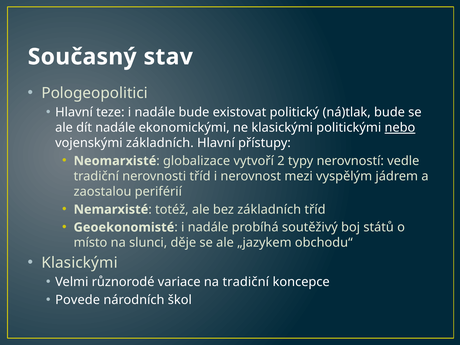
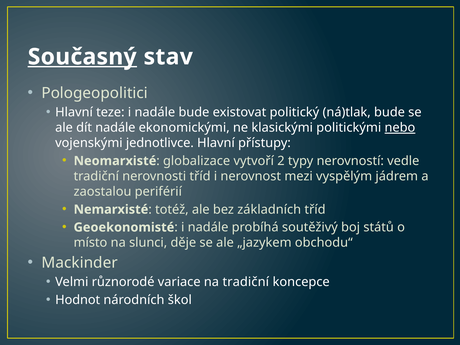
Současný underline: none -> present (82, 57)
vojenskými základních: základních -> jednotlivce (160, 143)
Klasickými: Klasickými -> Mackinder (80, 263)
Povede: Povede -> Hodnot (78, 300)
